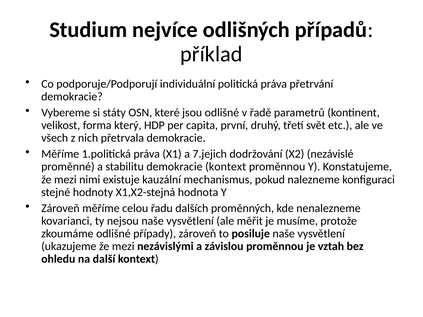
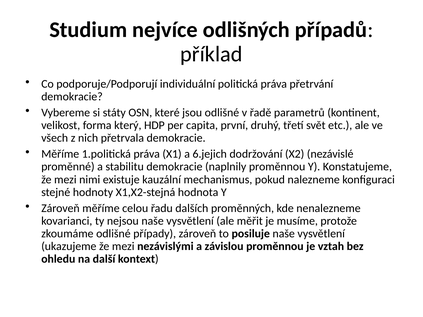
7.jejich: 7.jejich -> 6.jejich (210, 154)
demokracie kontext: kontext -> naplnily (226, 167)
